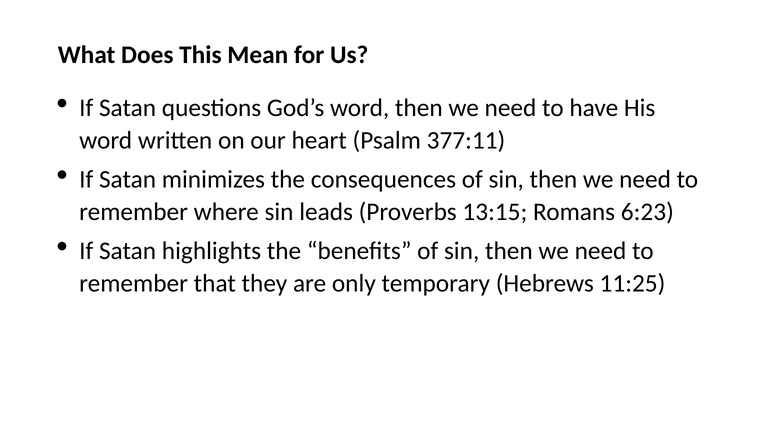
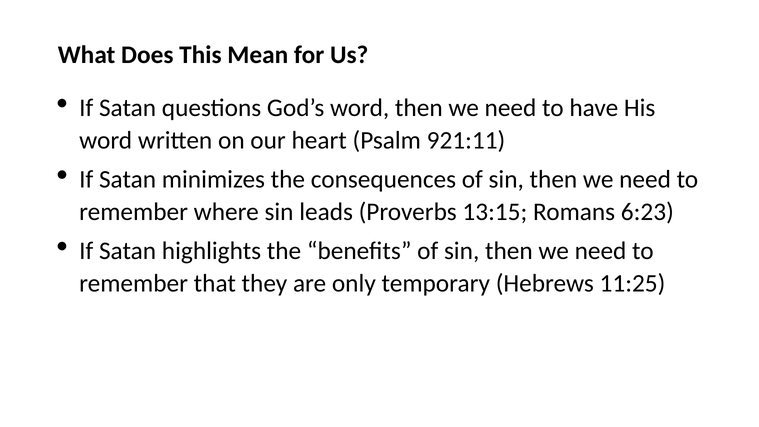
377:11: 377:11 -> 921:11 (466, 141)
